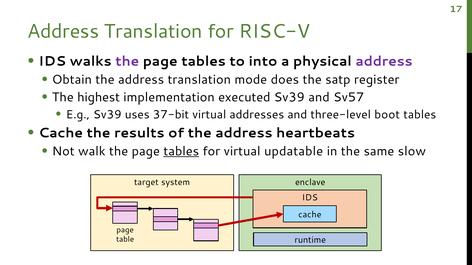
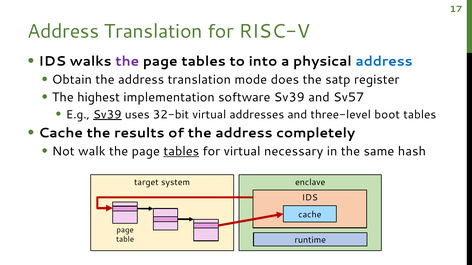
address colour: purple -> blue (384, 61)
executed: executed -> software (244, 98)
Sv39 underline: none -> present (107, 115)
37-bit: 37-bit -> 32-bit (171, 115)
heartbeats: heartbeats -> completely (316, 133)
updatable: updatable -> necessary (294, 152)
slow: slow -> hash (412, 152)
